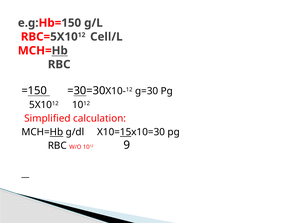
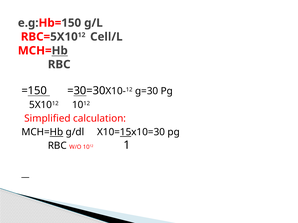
9: 9 -> 1 (127, 145)
